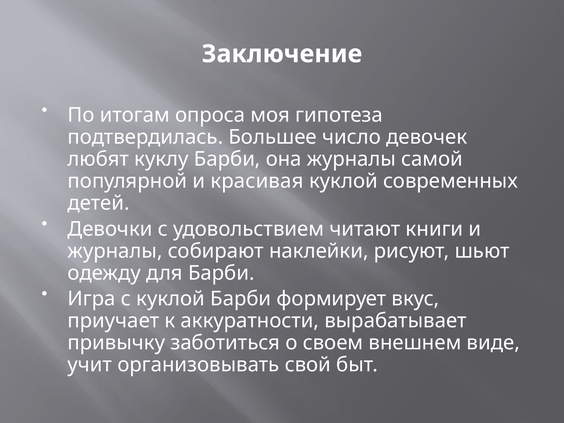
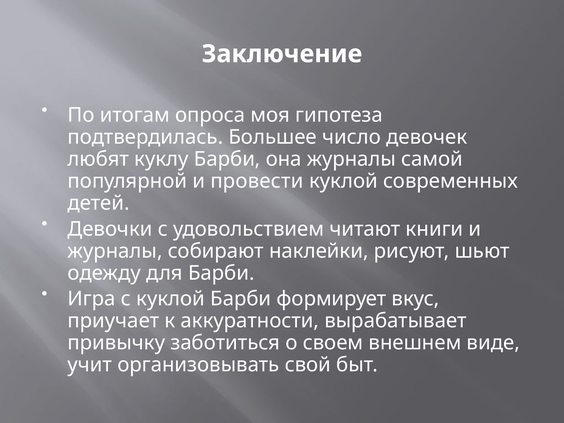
красивая: красивая -> провести (257, 181)
